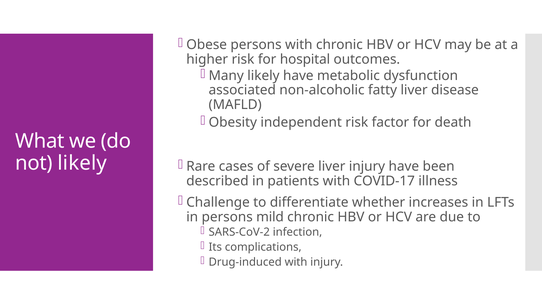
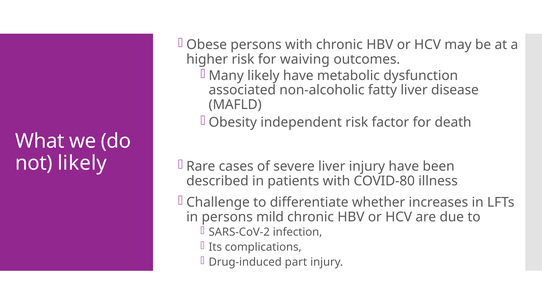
hospital: hospital -> waiving (305, 59)
COVID-17: COVID-17 -> COVID-80 (384, 181)
Drug-induced with: with -> part (296, 262)
